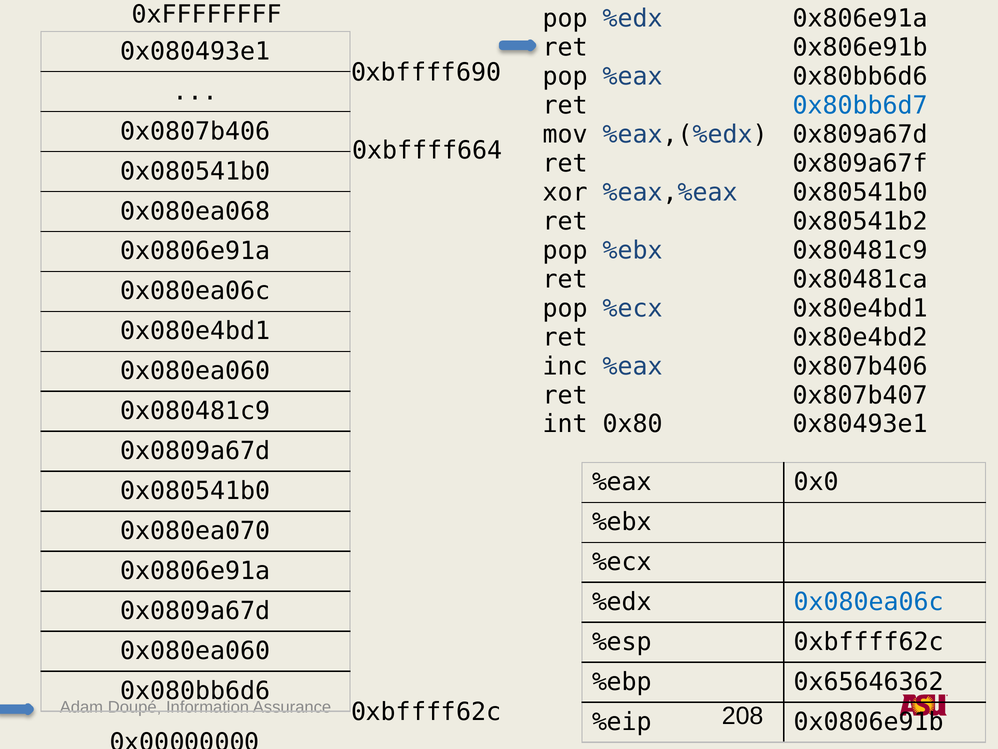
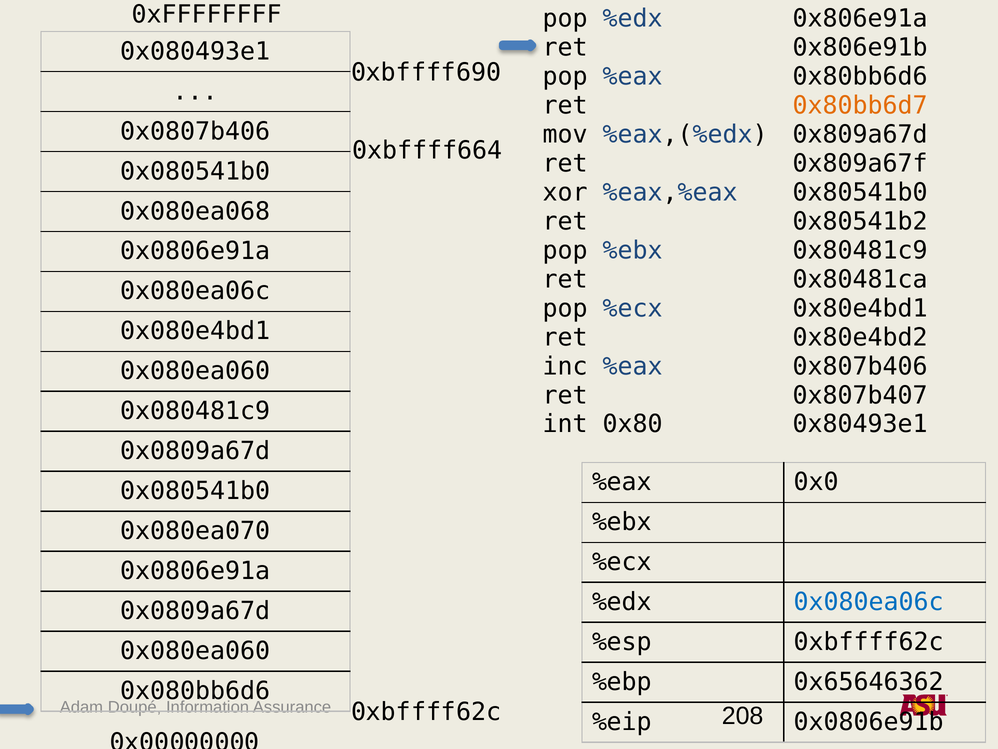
0x80bb6d7 colour: blue -> orange (860, 105)
